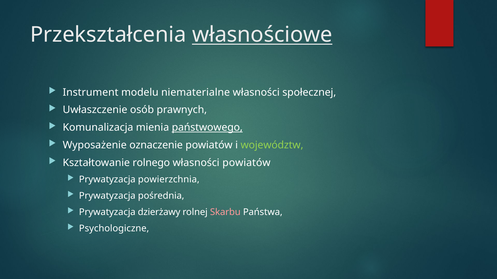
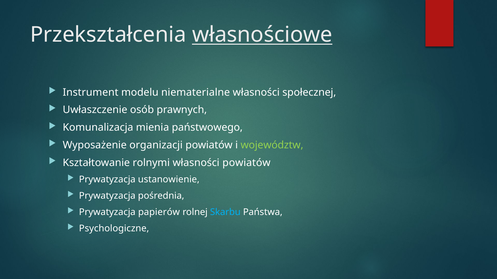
państwowego underline: present -> none (207, 128)
oznaczenie: oznaczenie -> organizacji (156, 145)
rolnego: rolnego -> rolnymi (151, 163)
powierzchnia: powierzchnia -> ustanowienie (169, 180)
dzierżawy: dzierżawy -> papierów (159, 213)
Skarbu colour: pink -> light blue (225, 213)
